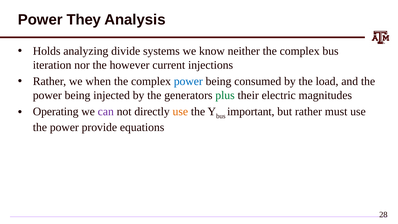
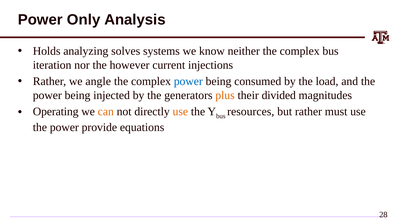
They: They -> Only (84, 20)
divide: divide -> solves (126, 51)
when: when -> angle (98, 81)
plus colour: green -> orange (225, 95)
electric: electric -> divided (279, 95)
can colour: purple -> orange (106, 111)
important: important -> resources (251, 111)
